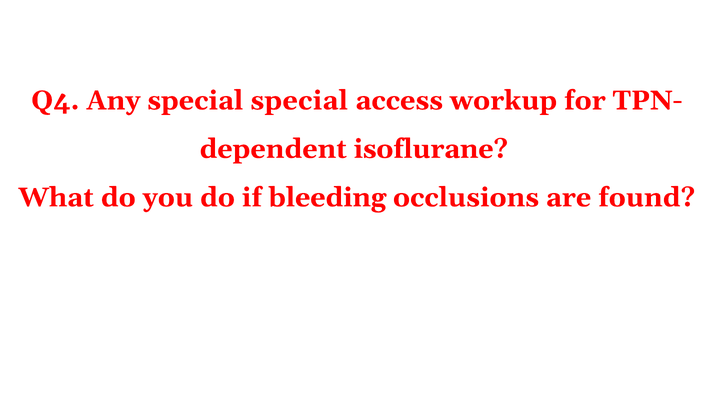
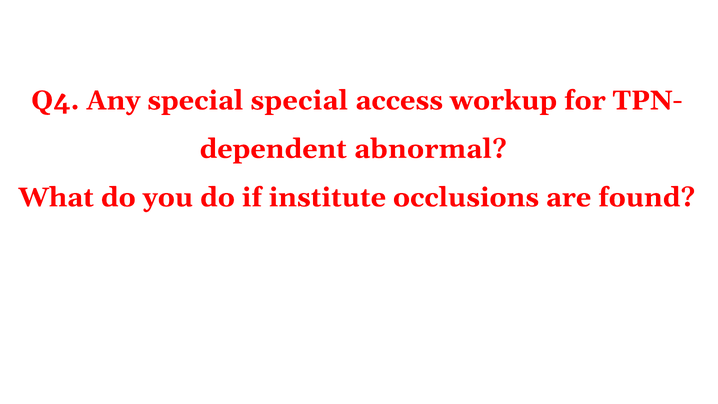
isoflurane: isoflurane -> abnormal (431, 149)
bleeding: bleeding -> institute (327, 197)
